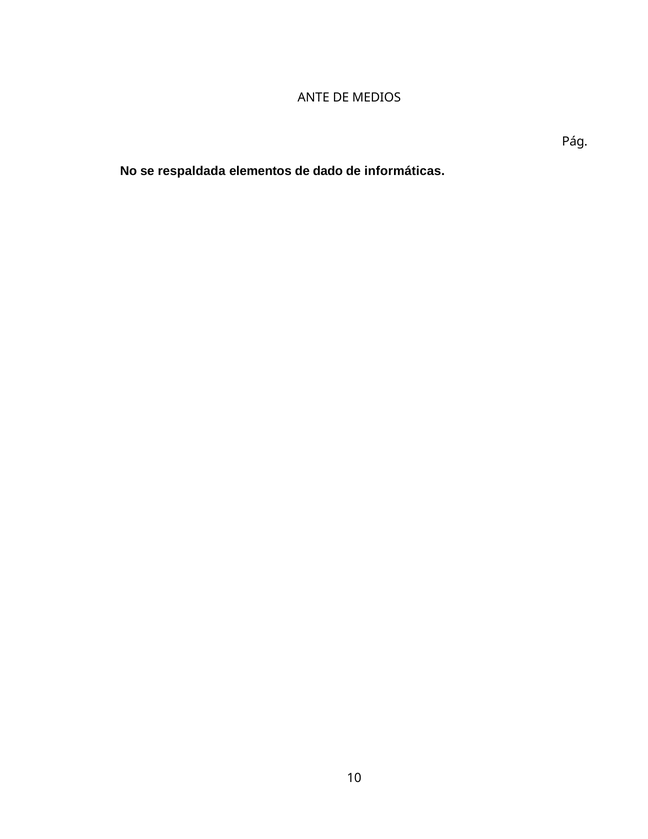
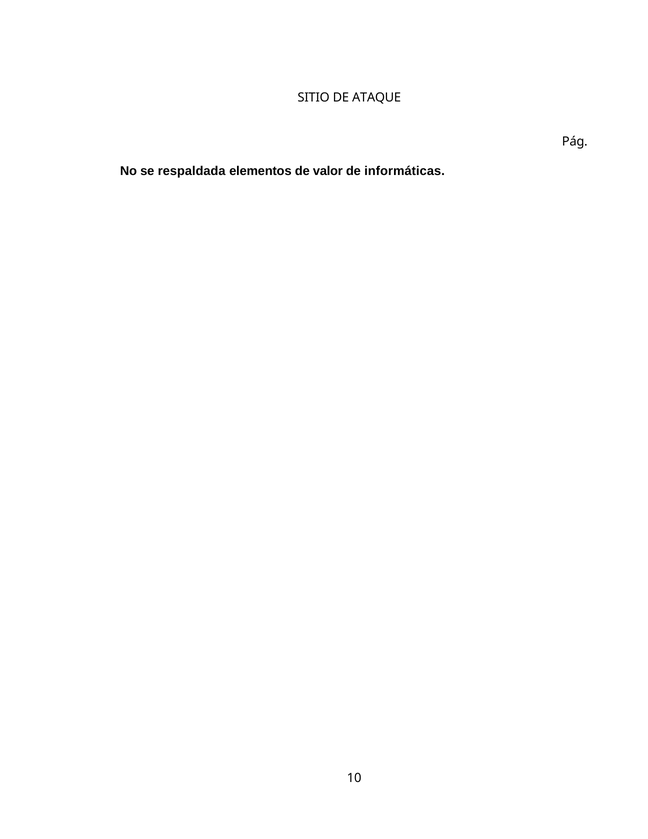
ANTE: ANTE -> SITIO (314, 98)
MEDIOS: MEDIOS -> ATAQUE (377, 98)
dado: dado -> valor (328, 171)
